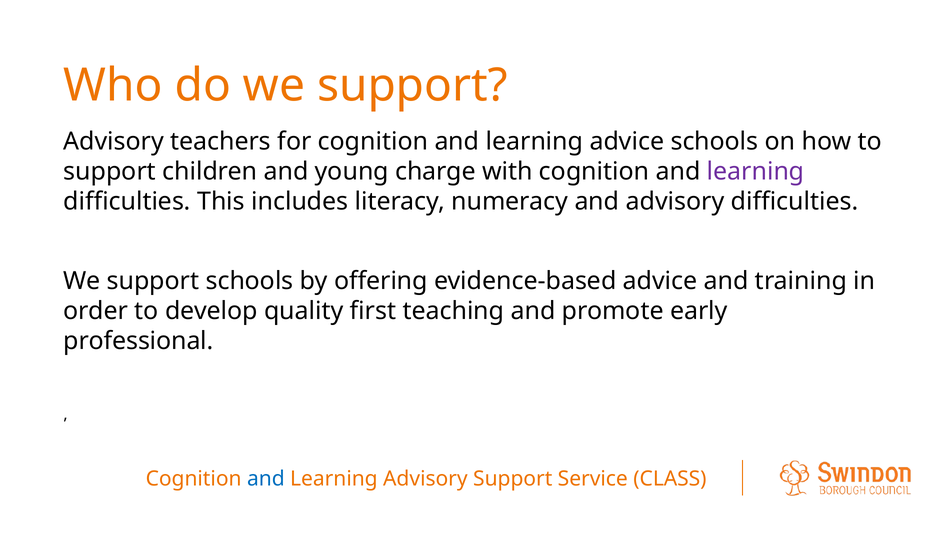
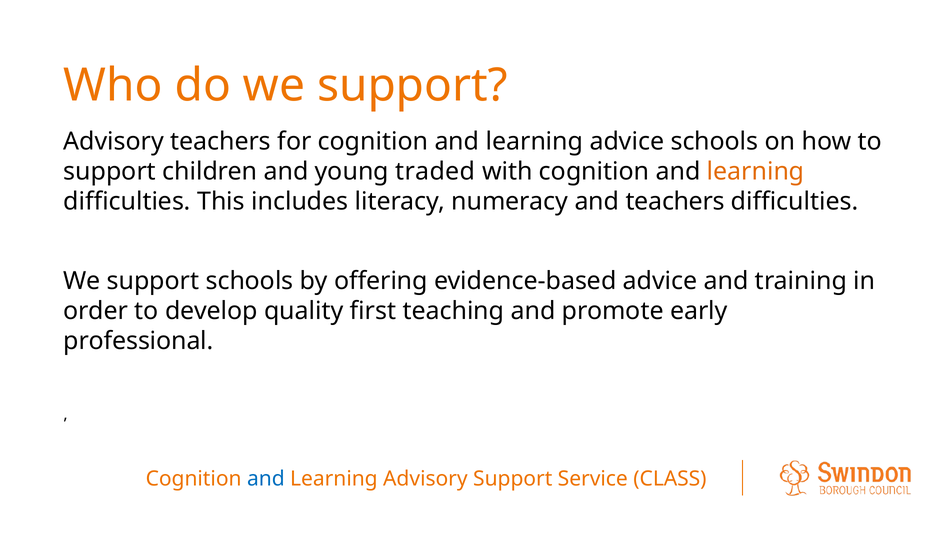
charge: charge -> traded (435, 172)
learning colour: purple -> orange (756, 172)
and advisory: advisory -> teachers (675, 202)
